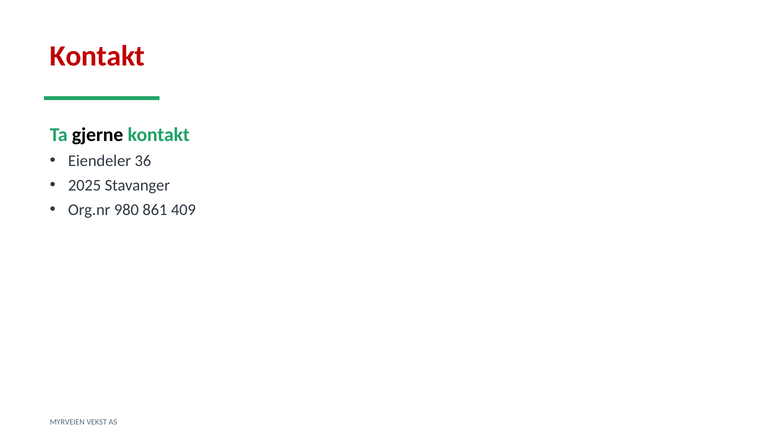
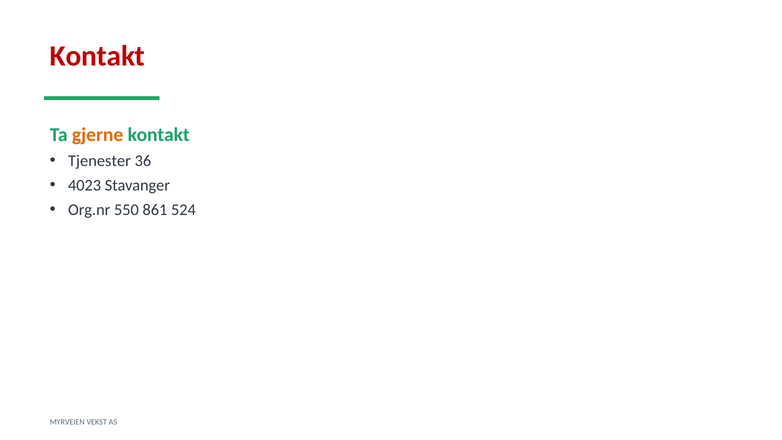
gjerne colour: black -> orange (98, 135)
Eiendeler: Eiendeler -> Tjenester (100, 161)
2025: 2025 -> 4023 (85, 185)
980: 980 -> 550 (126, 210)
409: 409 -> 524 (183, 210)
